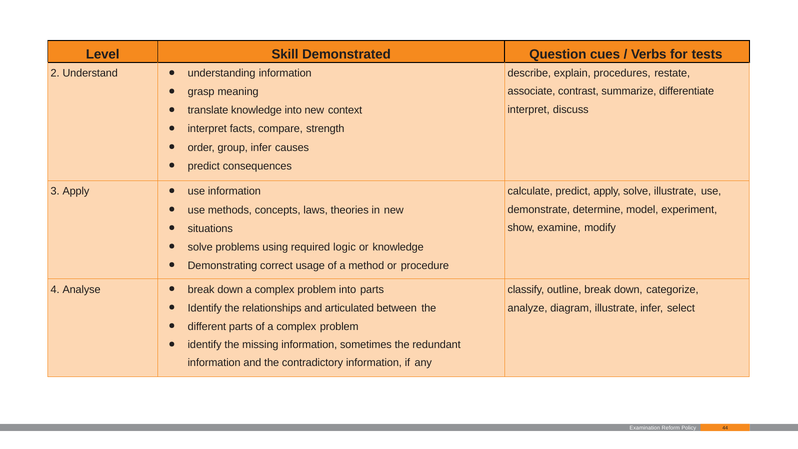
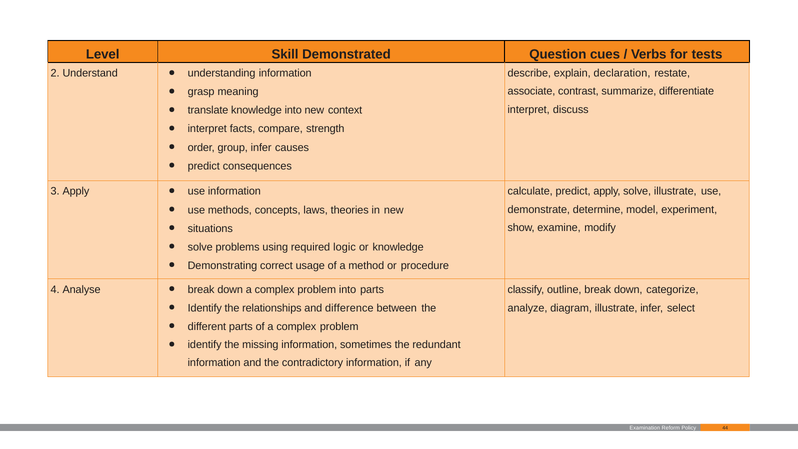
procedures: procedures -> declaration (622, 73)
articulated: articulated -> difference (349, 308)
